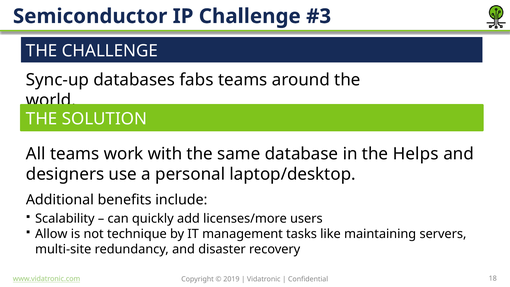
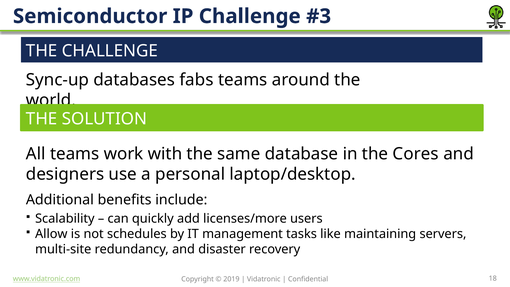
Helps: Helps -> Cores (416, 154)
technique: technique -> schedules (137, 234)
